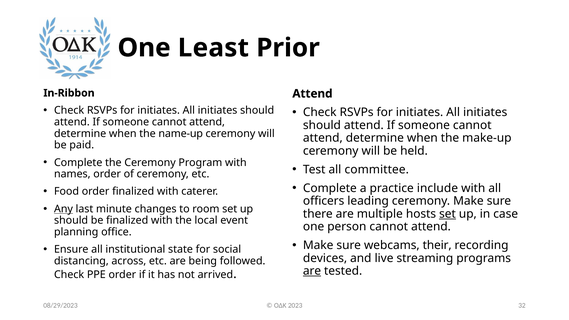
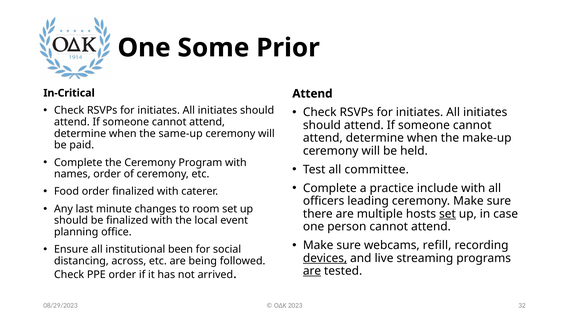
Least: Least -> Some (213, 48)
In-Ribbon: In-Ribbon -> In-Critical (69, 93)
name-up: name-up -> same-up (181, 134)
Any underline: present -> none (63, 209)
their: their -> refill (437, 245)
state: state -> been (181, 249)
devices underline: none -> present (325, 258)
